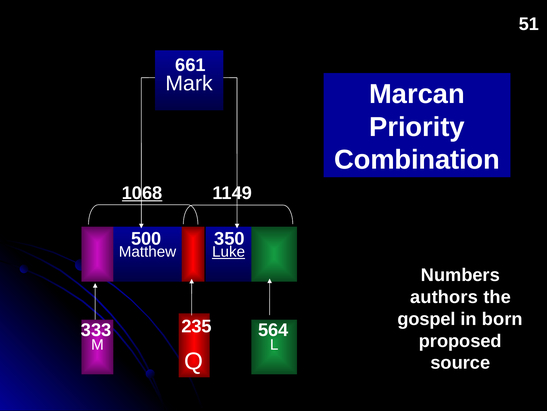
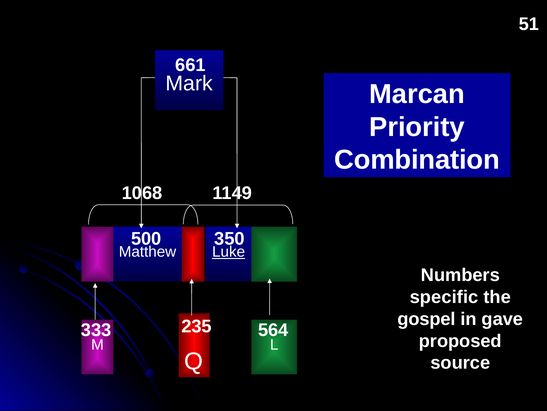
1068 underline: present -> none (142, 193)
authors: authors -> specific (444, 297)
born: born -> gave (502, 318)
